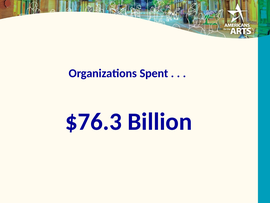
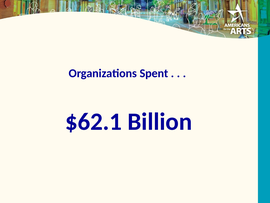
$76.3: $76.3 -> $62.1 (94, 121)
